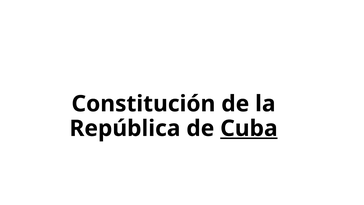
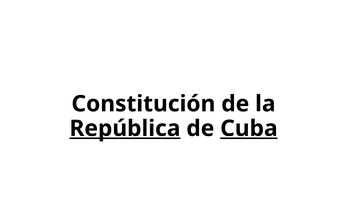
República underline: none -> present (125, 128)
